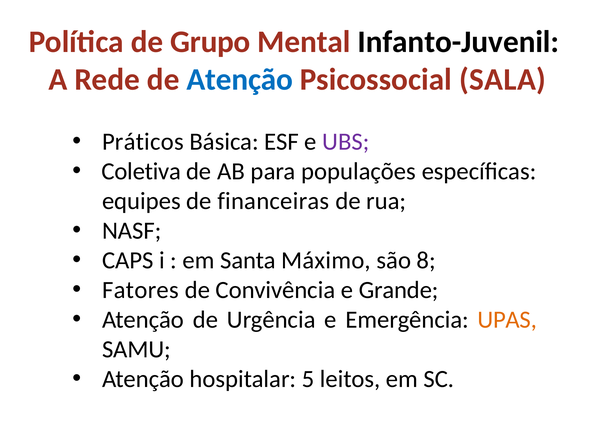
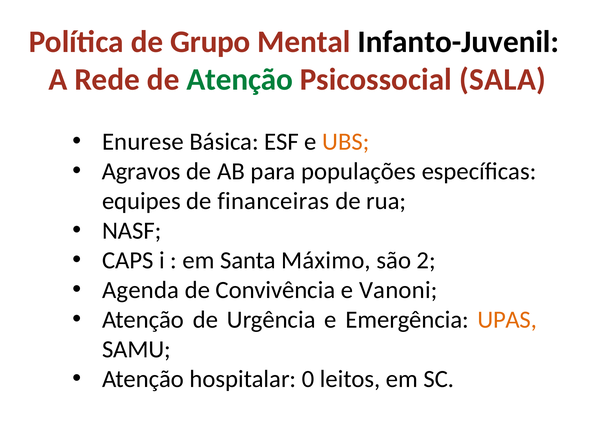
Atenção colour: blue -> green (240, 79)
Práticos: Práticos -> Enurese (143, 142)
UBS colour: purple -> orange (346, 142)
Coletiva: Coletiva -> Agravos (141, 171)
8: 8 -> 2 (426, 260)
Fatores: Fatores -> Agenda (141, 290)
Grande: Grande -> Vanoni (398, 290)
5: 5 -> 0 (308, 379)
